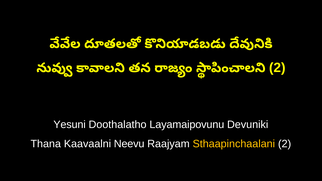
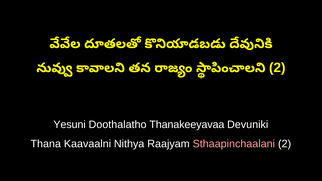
Layamaipovunu: Layamaipovunu -> Thanakeeyavaa (187, 125)
Neevu: Neevu -> Nithya (129, 144)
Sthaapinchaalani colour: yellow -> pink (234, 144)
